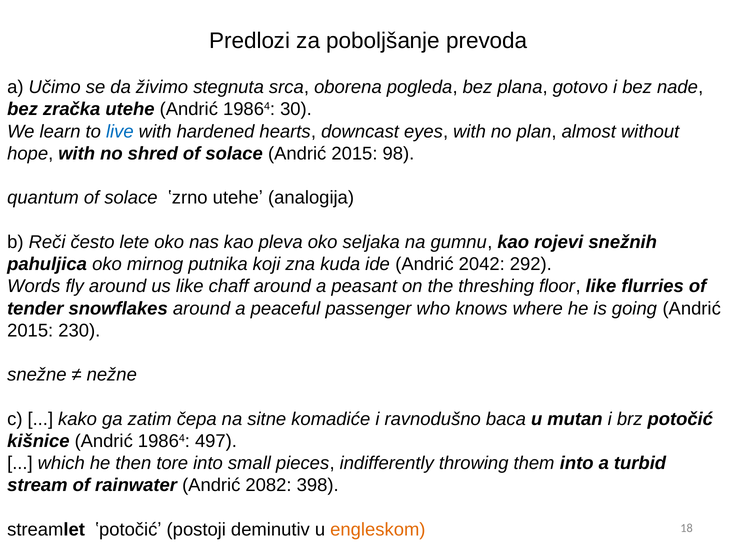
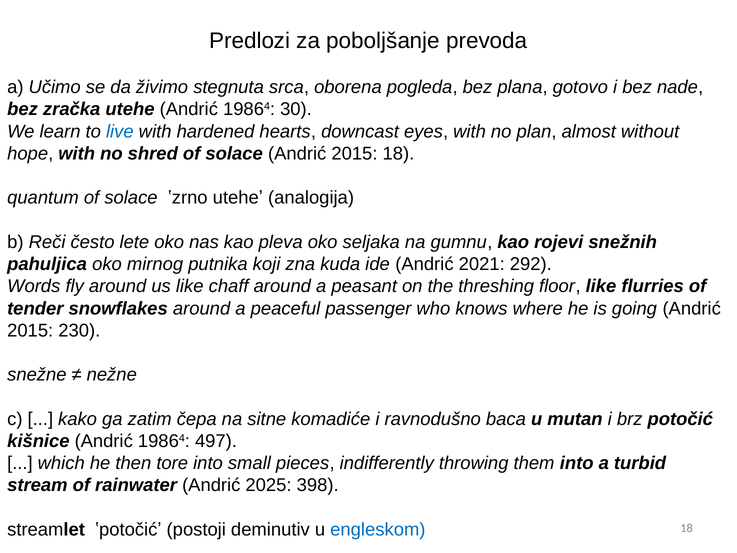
2015 98: 98 -> 18 (398, 154)
2042: 2042 -> 2021 (482, 264)
2082: 2082 -> 2025 (269, 485)
engleskom colour: orange -> blue (378, 529)
